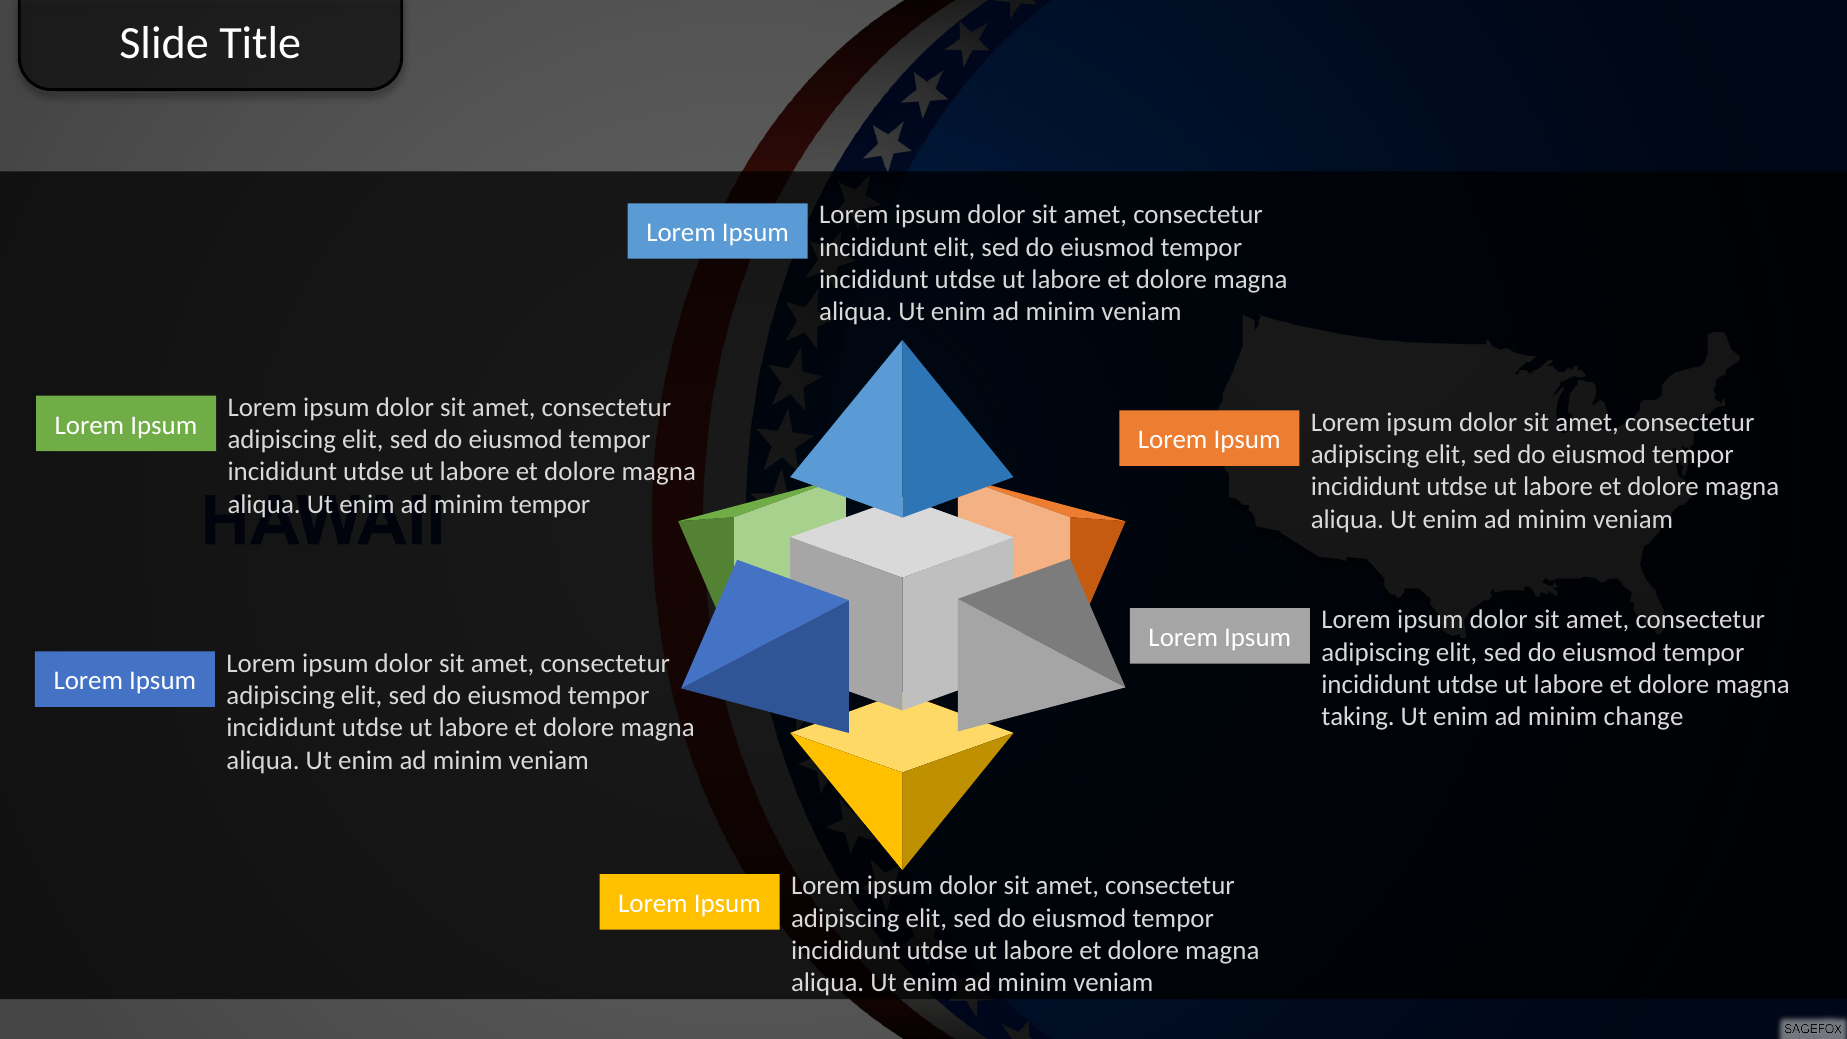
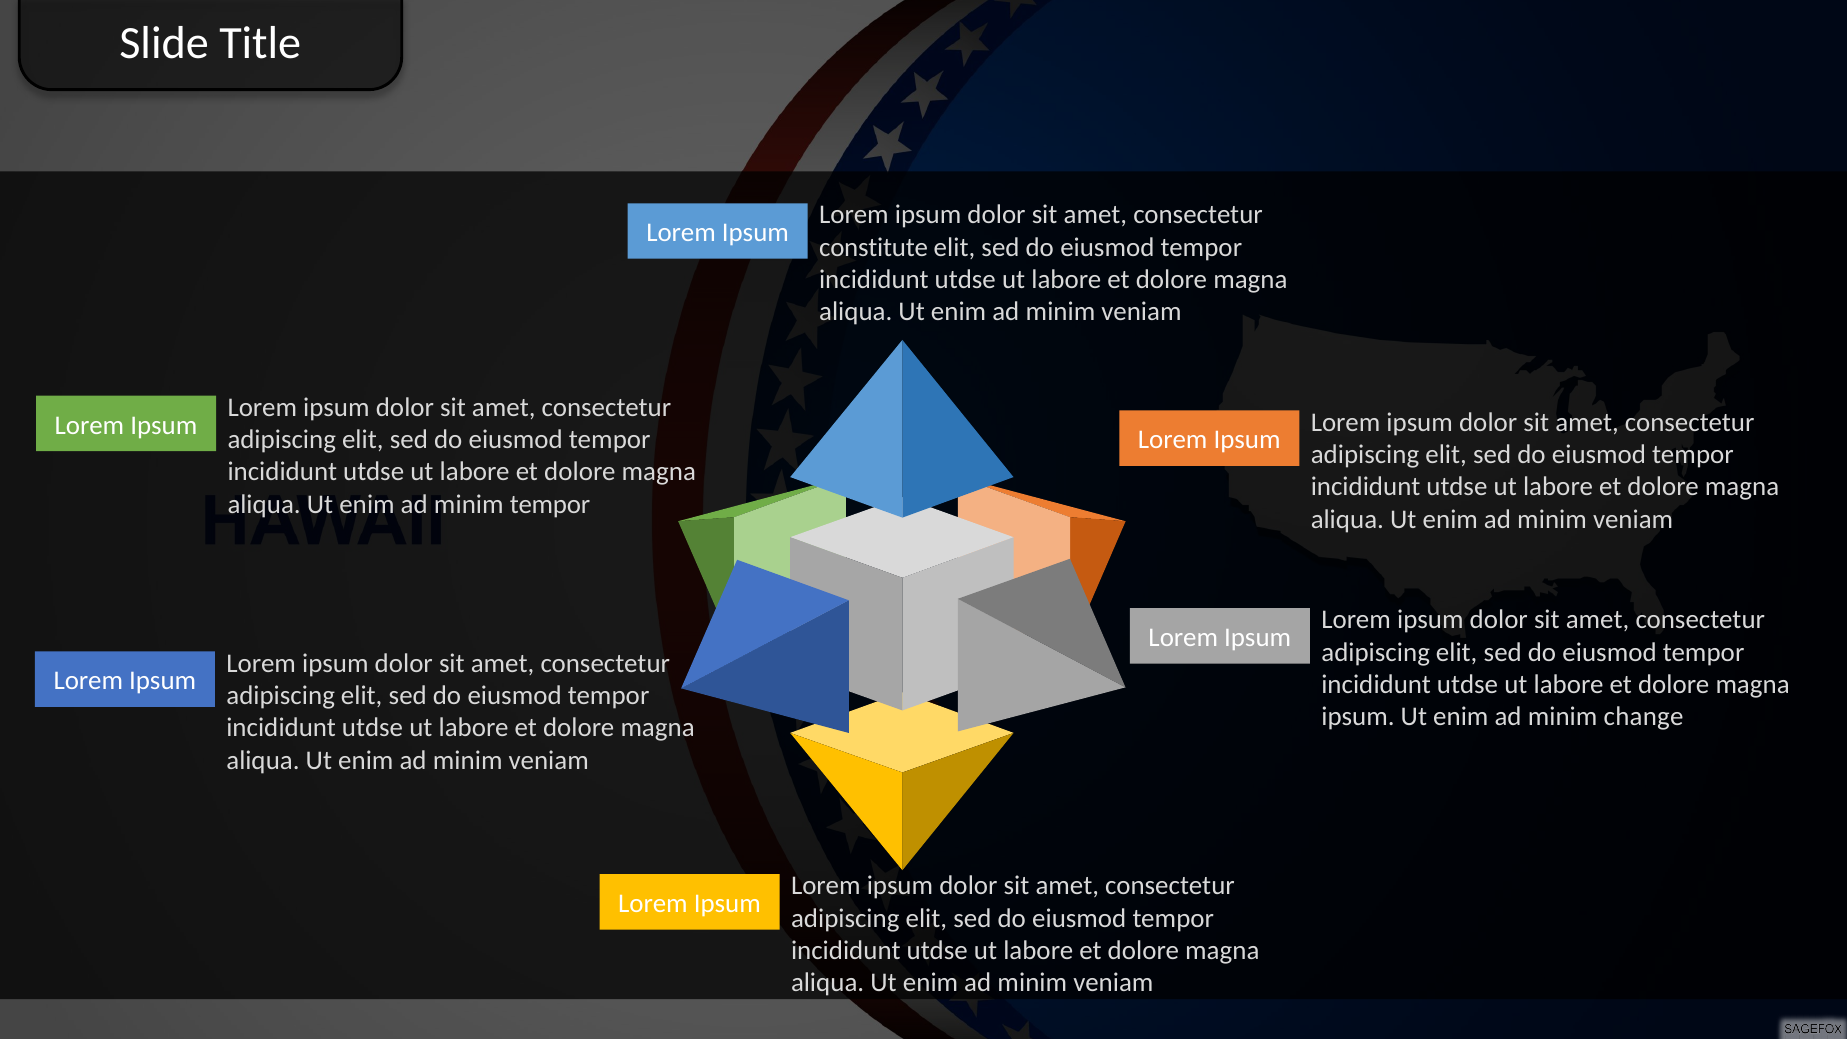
incididunt: incididunt -> constitute (874, 247)
taking: taking -> ipsum (1358, 717)
